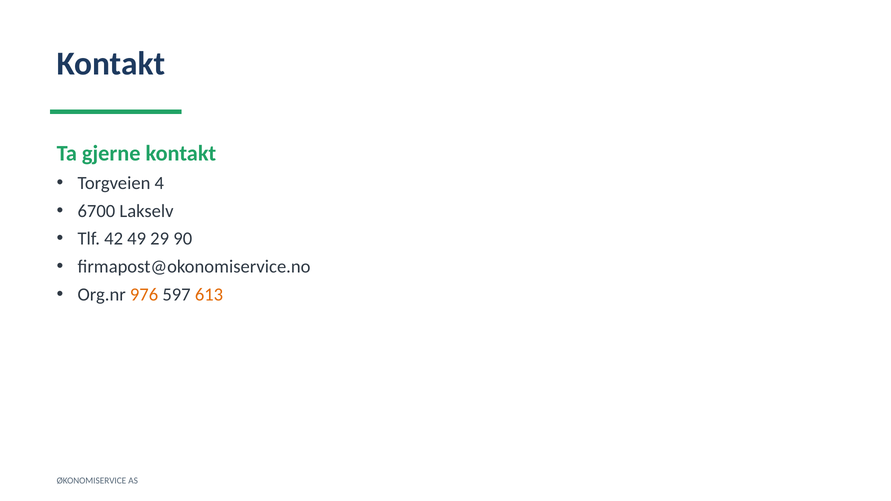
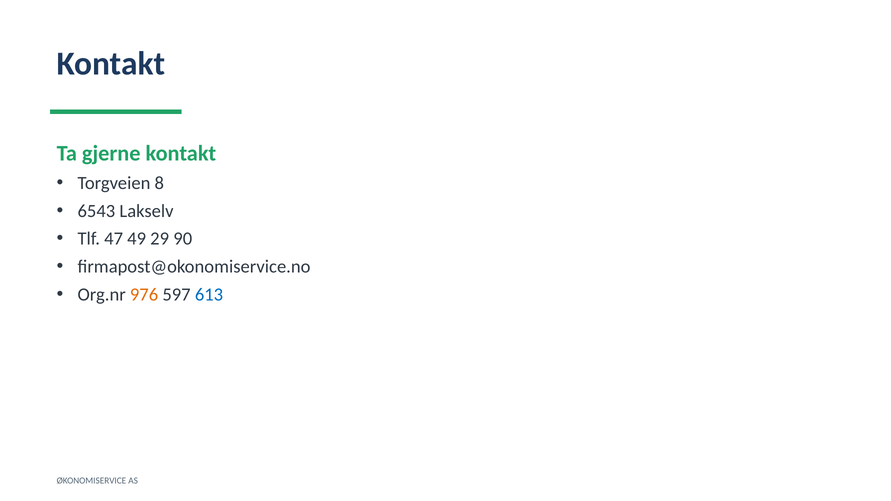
4: 4 -> 8 (159, 183)
6700: 6700 -> 6543 (96, 211)
42: 42 -> 47 (114, 239)
613 colour: orange -> blue (209, 295)
